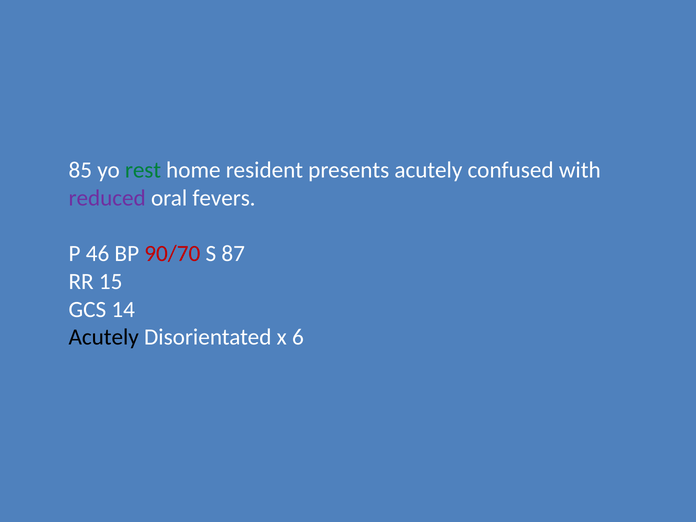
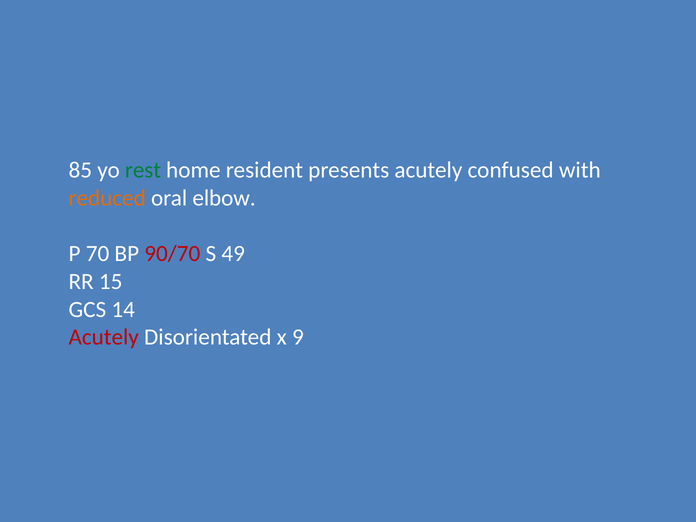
reduced colour: purple -> orange (107, 198)
fevers: fevers -> elbow (224, 198)
46: 46 -> 70 (98, 254)
87: 87 -> 49 (233, 254)
Acutely colour: black -> red (104, 337)
6: 6 -> 9 (298, 337)
